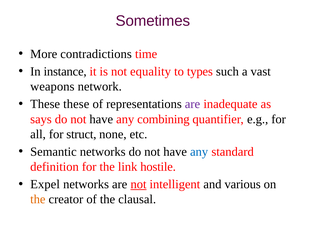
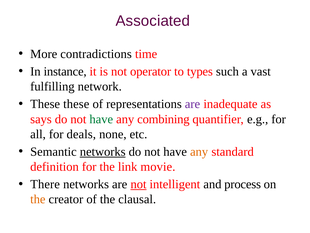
Sometimes: Sometimes -> Associated (153, 21)
equality: equality -> operator (151, 71)
weapons: weapons -> fulfilling (52, 86)
have colour: black -> green (101, 119)
struct: struct -> deals (81, 134)
networks underline: none -> present (103, 151)
any colour: blue -> orange (199, 151)
hostile: hostile -> movie (158, 166)
Expel: Expel -> There (45, 184)
various: various -> process (243, 184)
